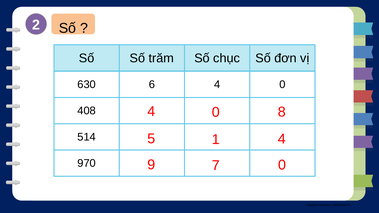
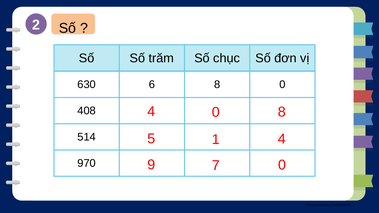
6 4: 4 -> 8 (217, 85)
